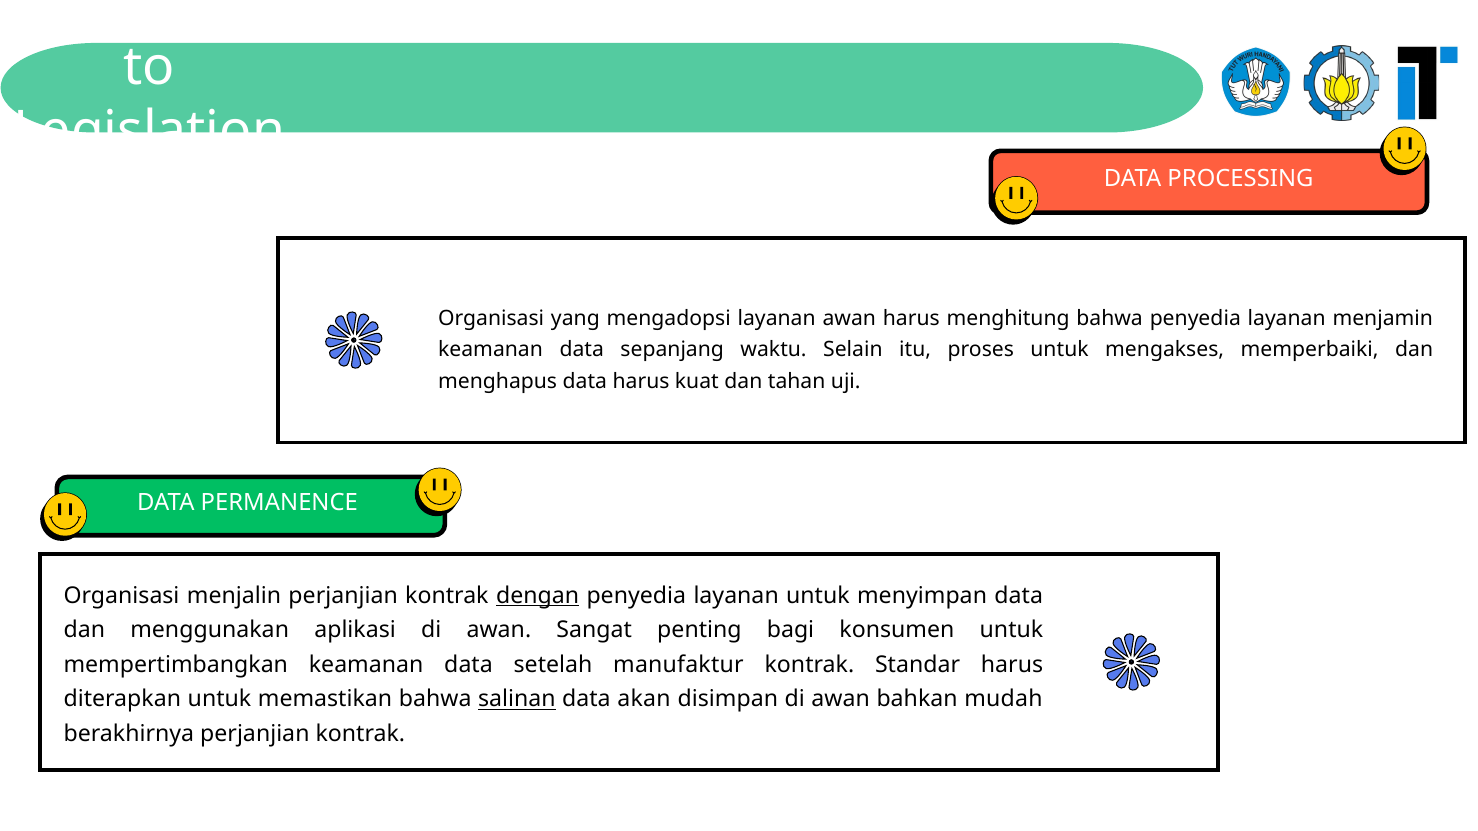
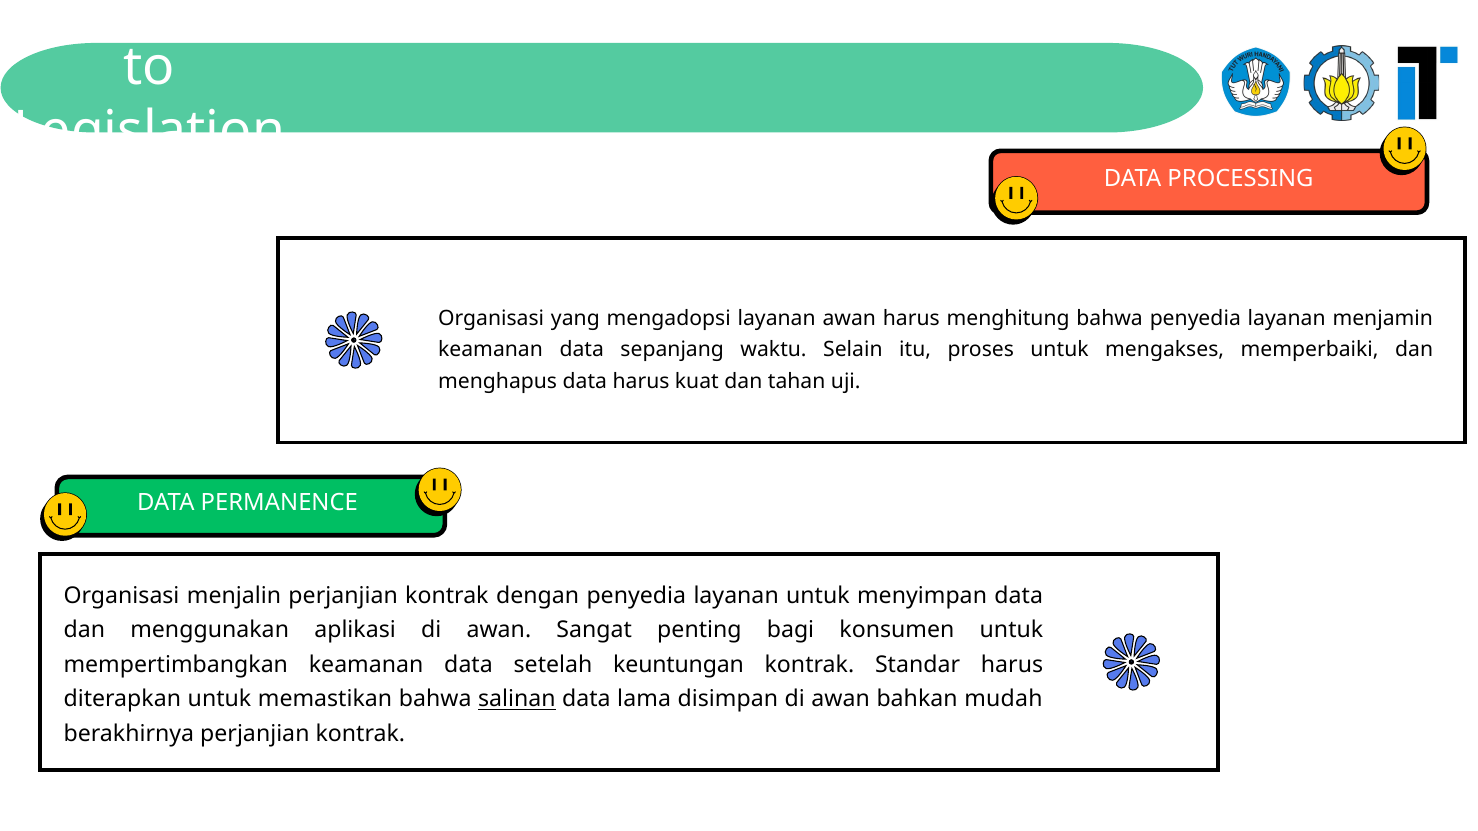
dengan underline: present -> none (538, 596)
manufaktur: manufaktur -> keuntungan (679, 665)
akan: akan -> lama (644, 700)
